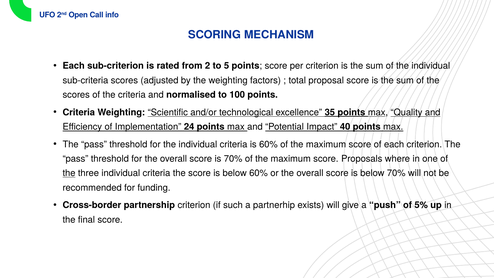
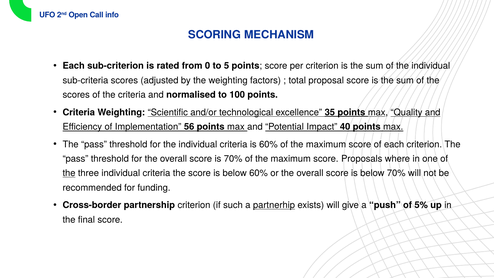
2: 2 -> 0 (208, 66)
24: 24 -> 56 (189, 127)
partnerhip underline: none -> present (274, 205)
